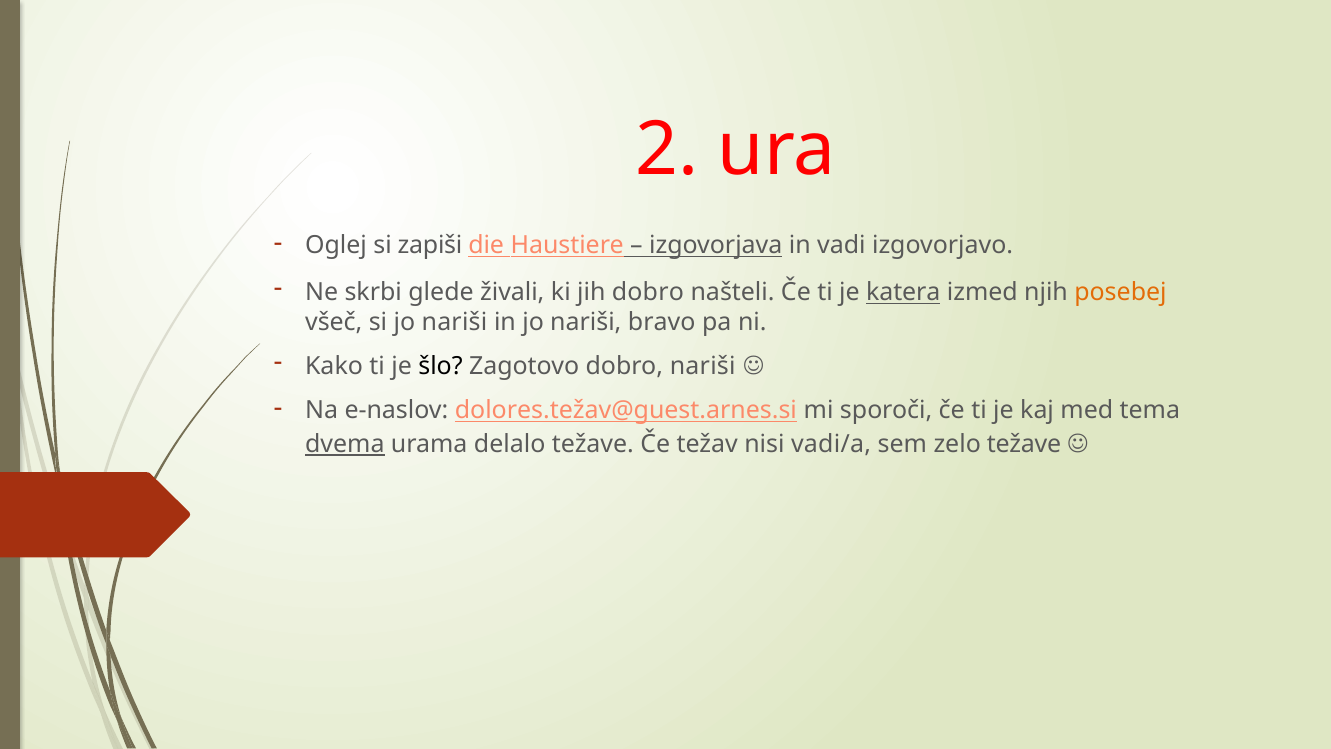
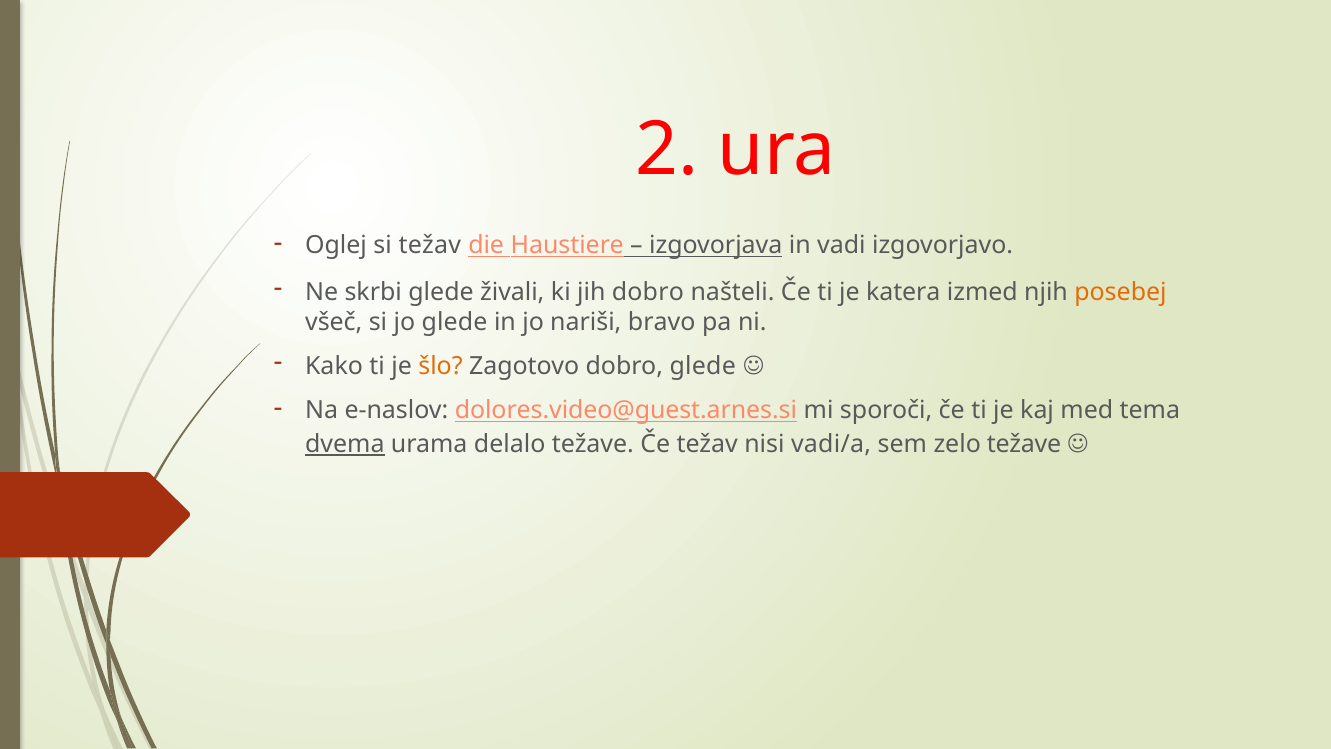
si zapiši: zapiši -> težav (430, 245)
katera underline: present -> none (903, 293)
si jo nariši: nariši -> glede (455, 323)
šlo colour: black -> orange (440, 366)
dobro nariši: nariši -> glede (703, 366)
dolores.težav@guest.arnes.si: dolores.težav@guest.arnes.si -> dolores.video@guest.arnes.si (626, 410)
